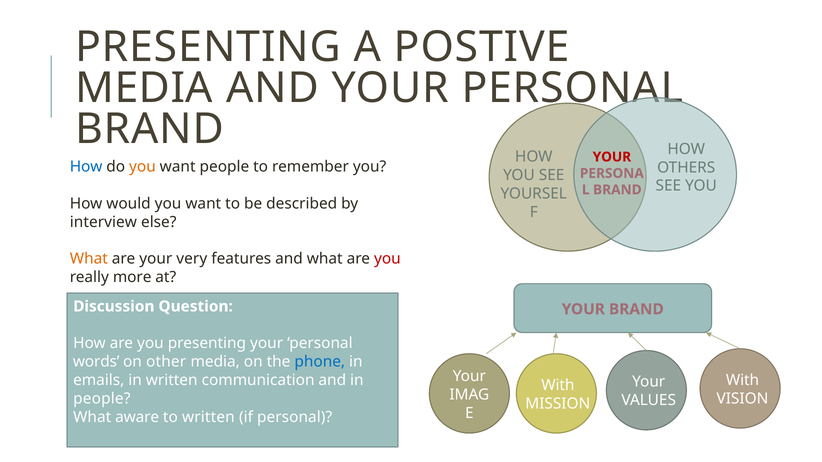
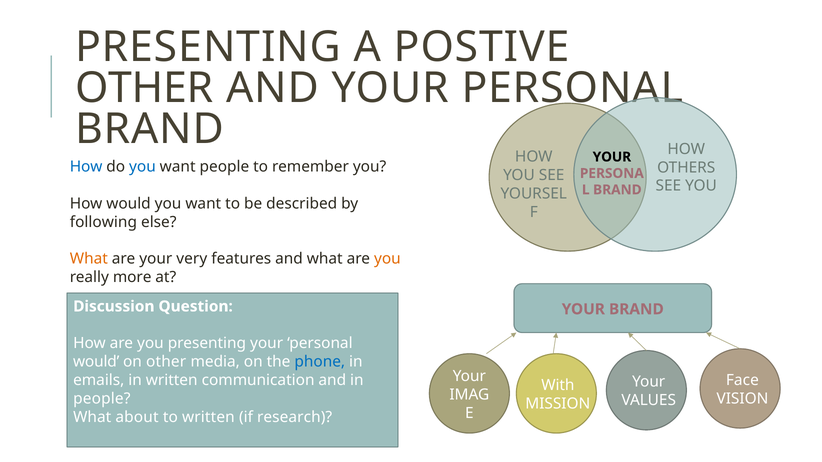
MEDIA: MEDIA -> OTHER (144, 88)
YOUR colour: red -> black (612, 157)
you colour: orange -> blue (142, 167)
interview: interview -> following (103, 222)
you colour: red -> orange (387, 259)
words: words -> would (96, 362)
With: With -> Face (742, 380)
aware: aware -> about (137, 418)
if personal: personal -> research (295, 418)
